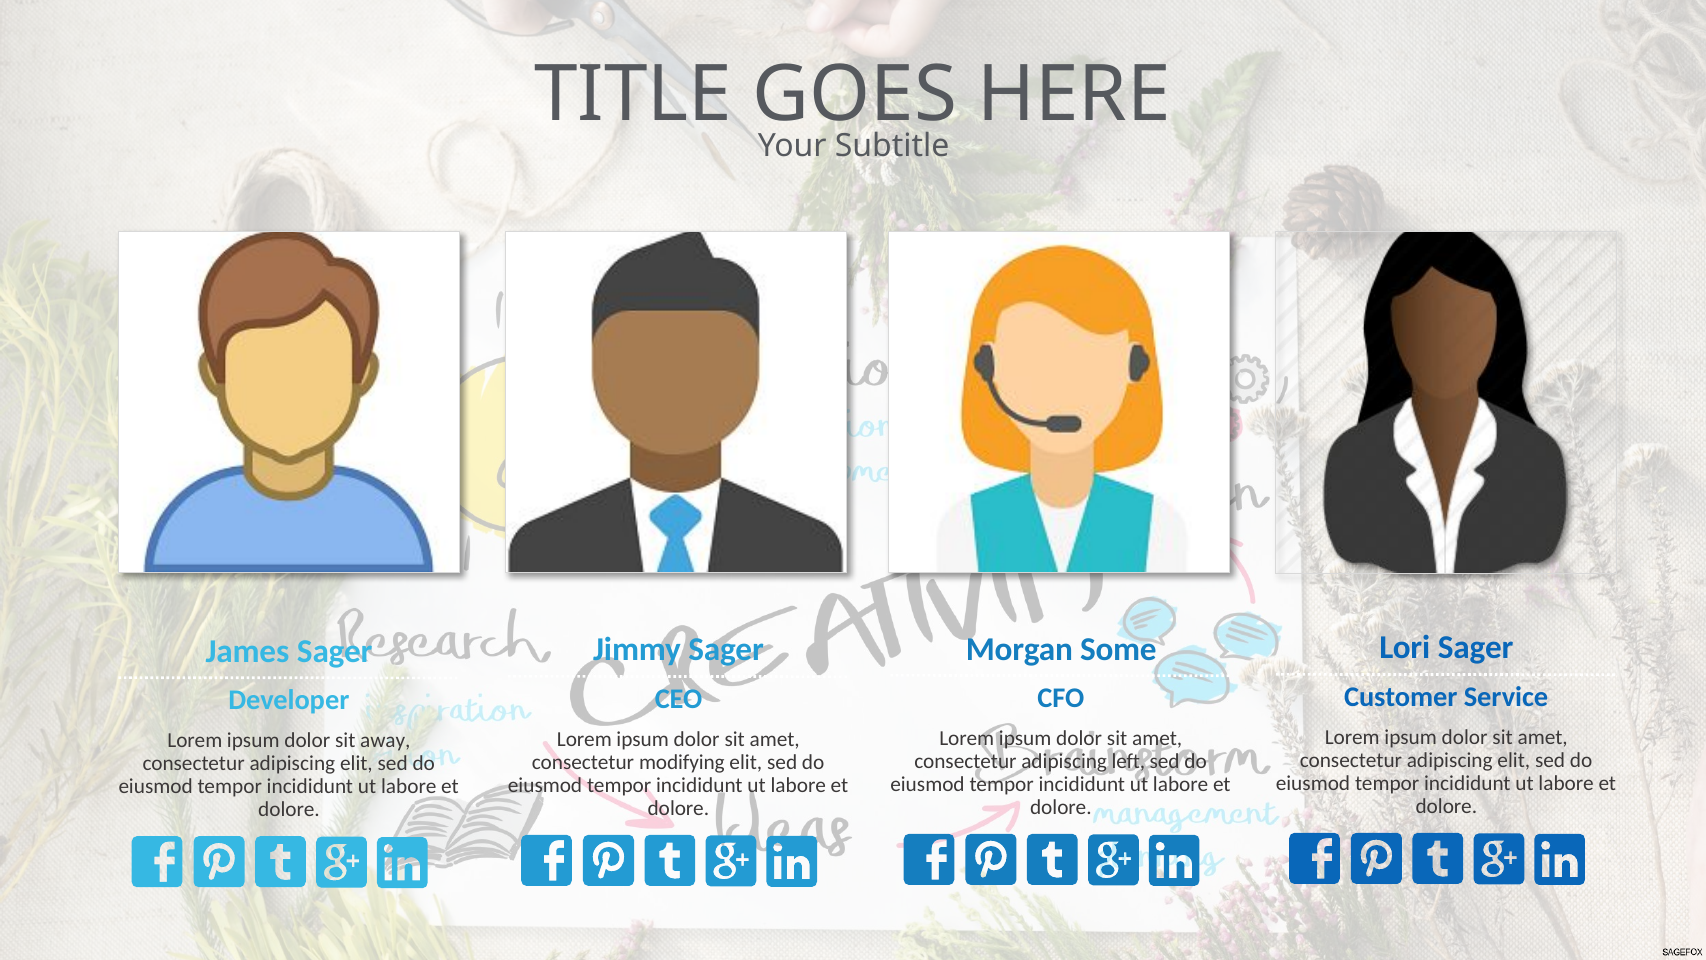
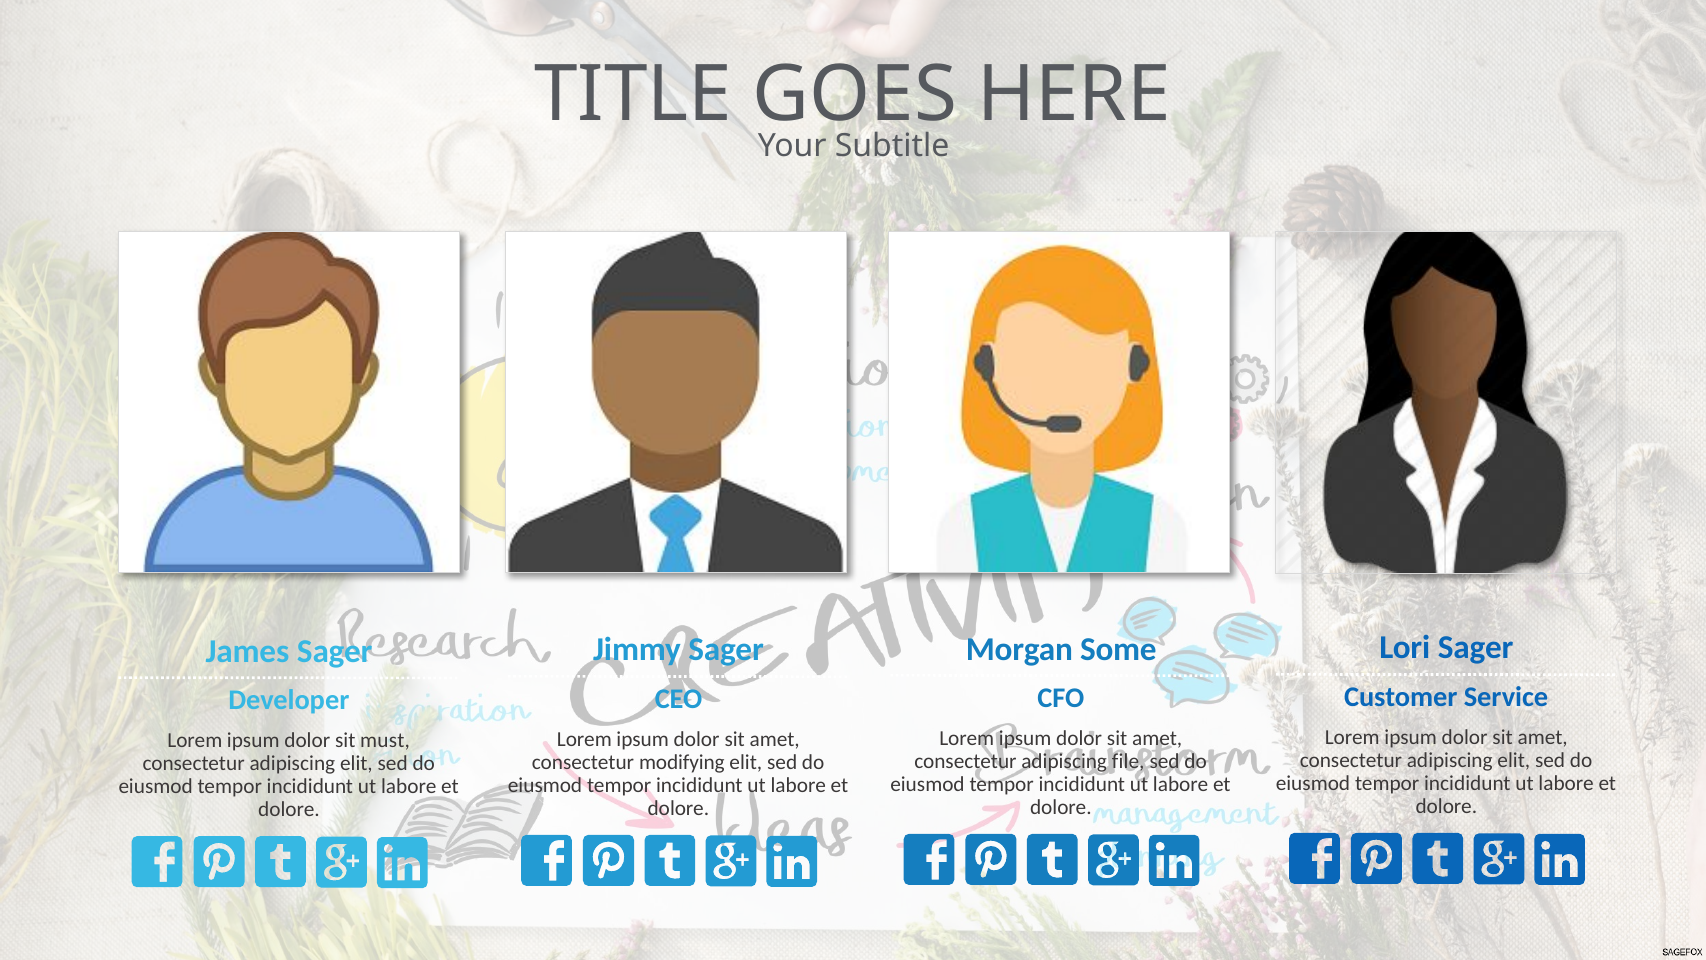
away: away -> must (385, 740)
left: left -> file (1128, 761)
